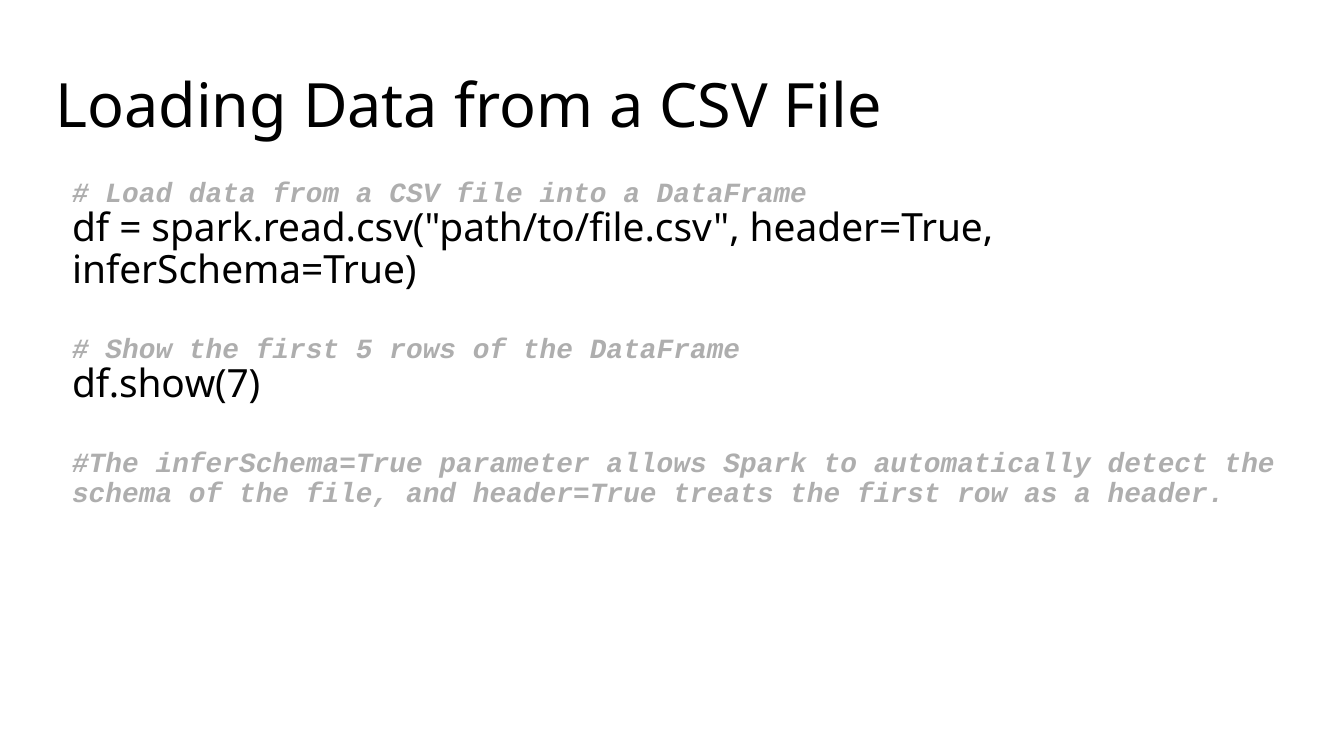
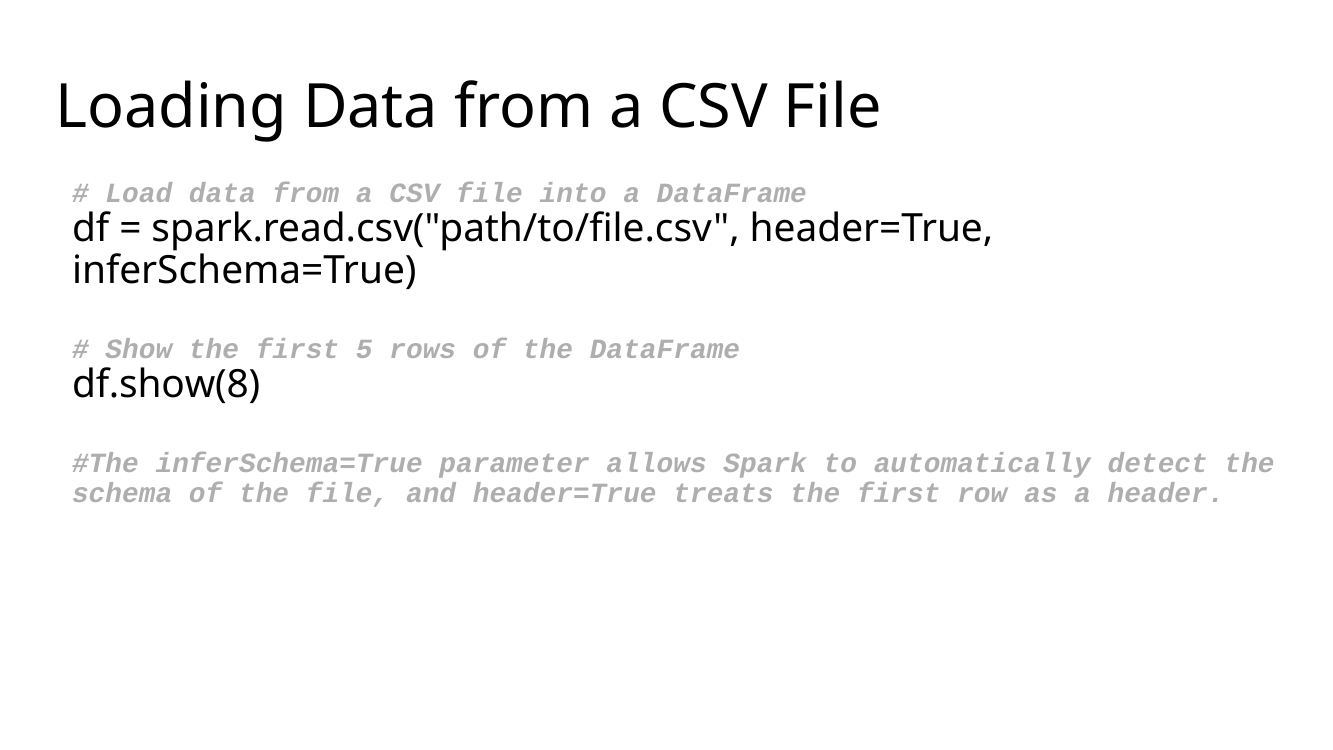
df.show(7: df.show(7 -> df.show(8 (166, 385)
